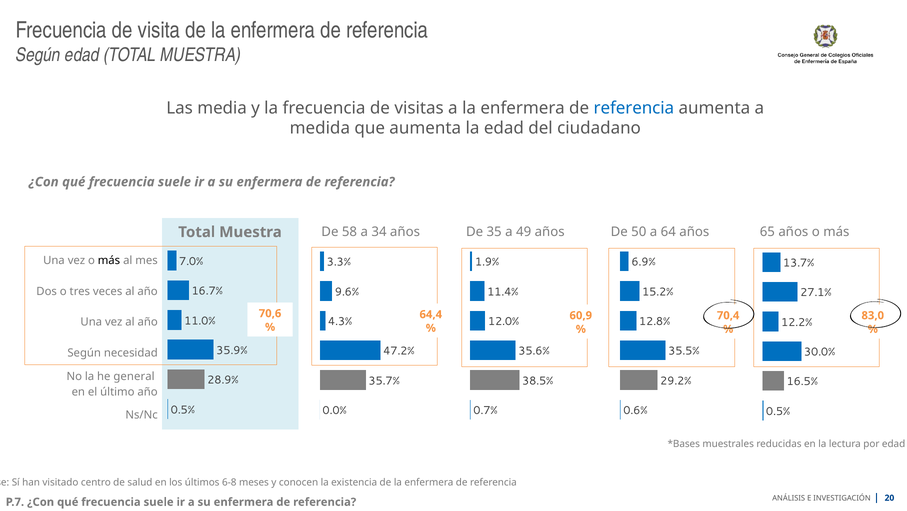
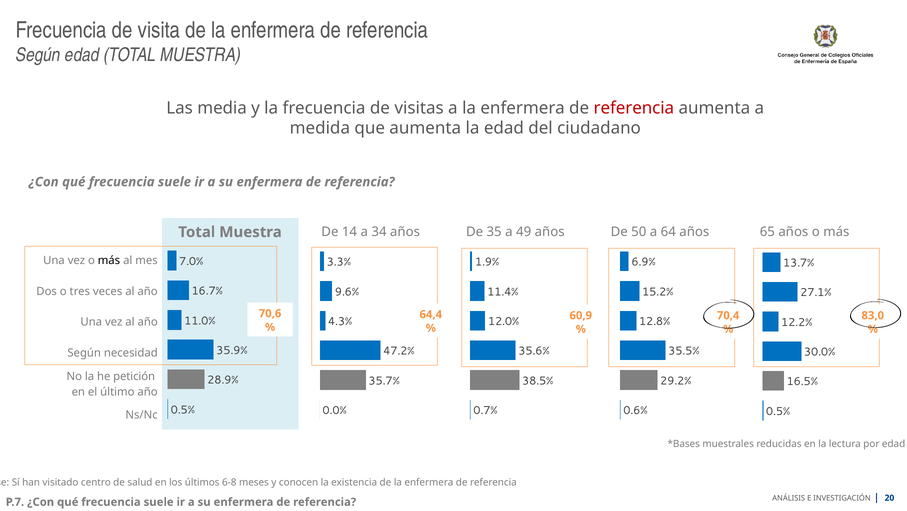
referencia colour: blue -> red (634, 108)
58: 58 -> 14 (349, 232)
general: general -> petición (134, 376)
